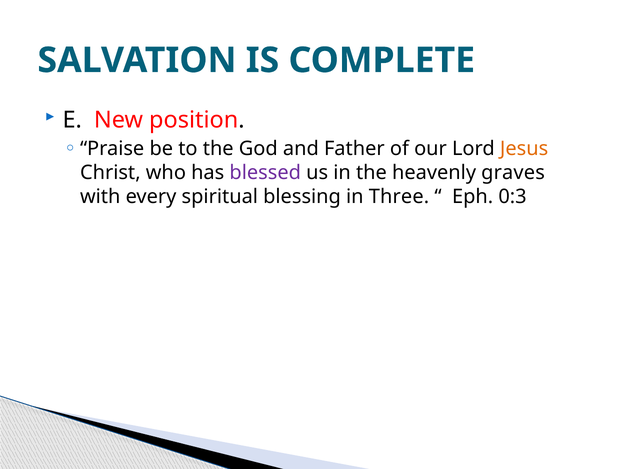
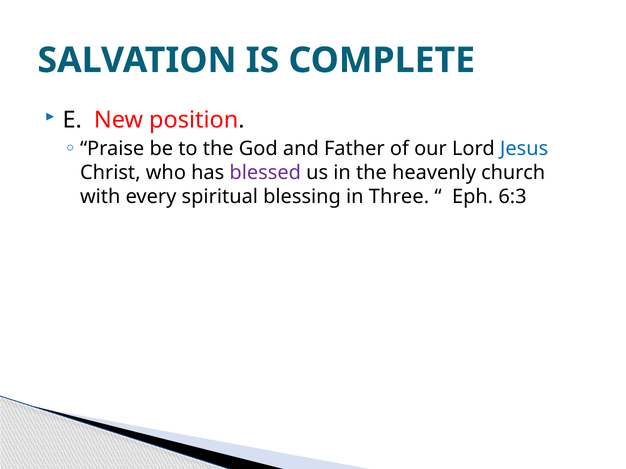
Jesus colour: orange -> blue (524, 149)
graves: graves -> church (513, 173)
0:3: 0:3 -> 6:3 (512, 197)
